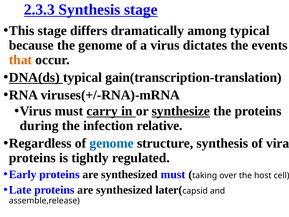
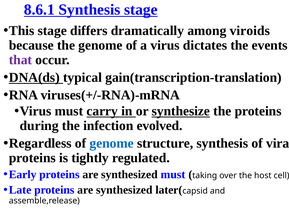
2.3.3: 2.3.3 -> 8.6.1 (39, 10)
among typical: typical -> viroids (250, 31)
that colour: orange -> purple (20, 60)
relative: relative -> evolved (160, 126)
